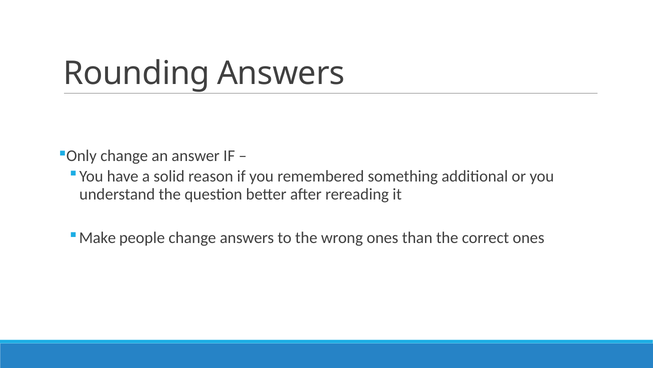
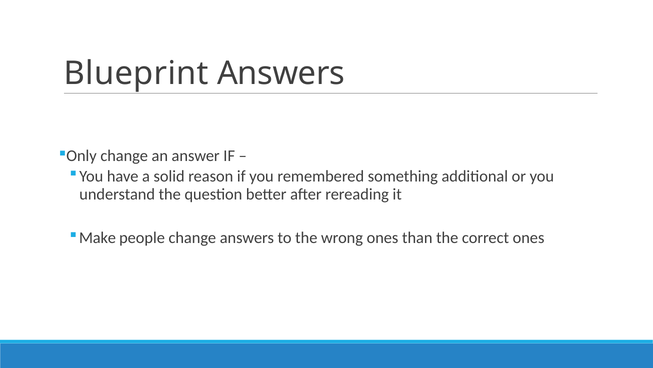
Rounding: Rounding -> Blueprint (136, 73)
